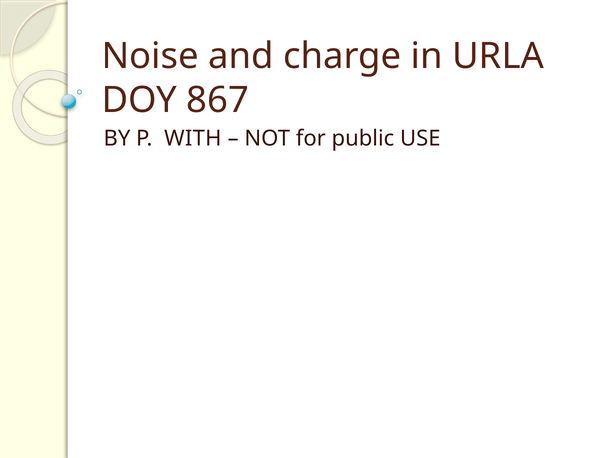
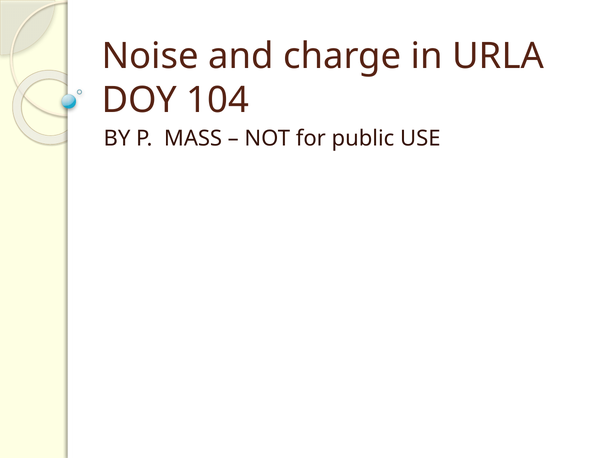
867: 867 -> 104 (218, 100)
WITH: WITH -> MASS (193, 138)
